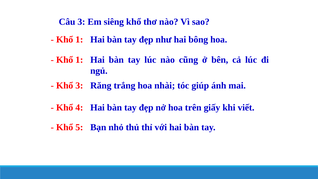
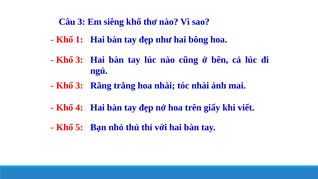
1: 1 -> 3 (79, 60)
tóc giúp: giúp -> nhài (200, 86)
